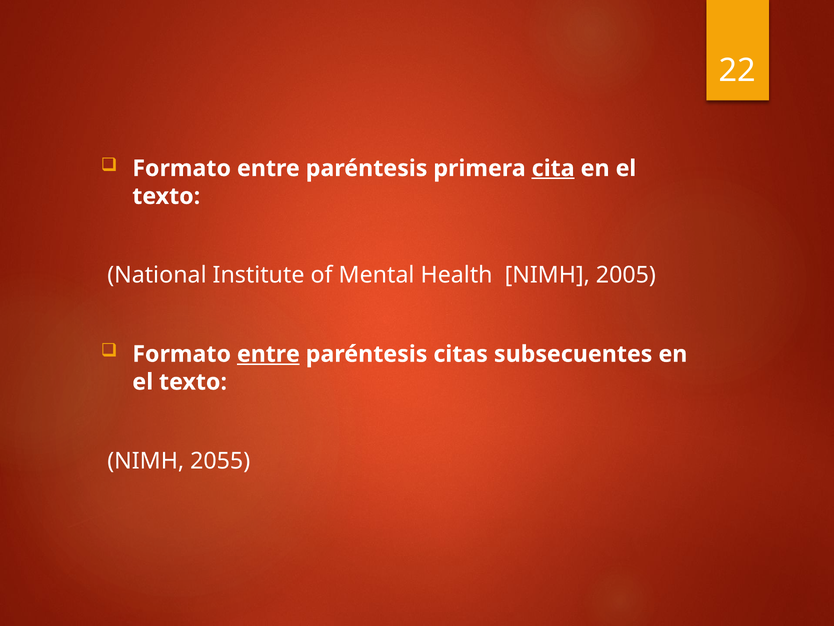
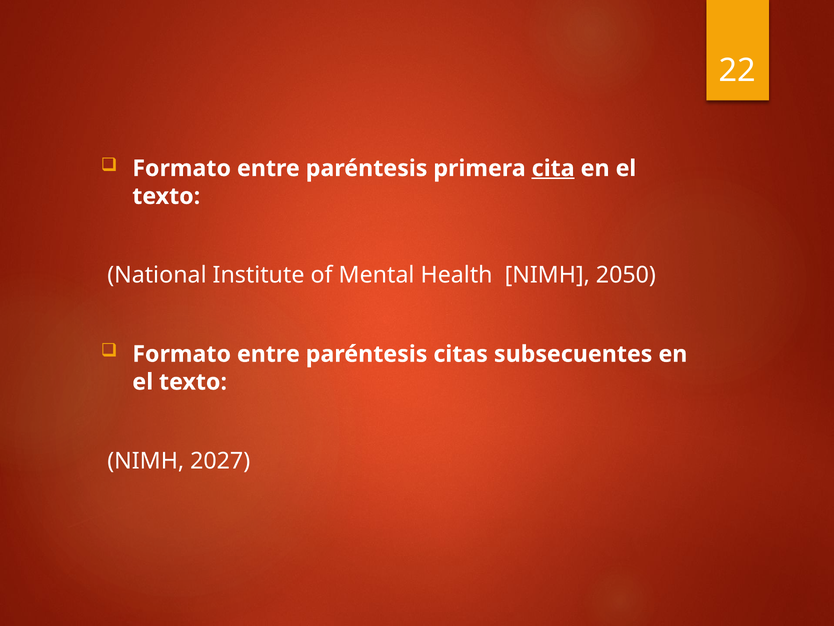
2005: 2005 -> 2050 (626, 275)
entre underline: present -> none (268, 354)
2055: 2055 -> 2027 (220, 461)
